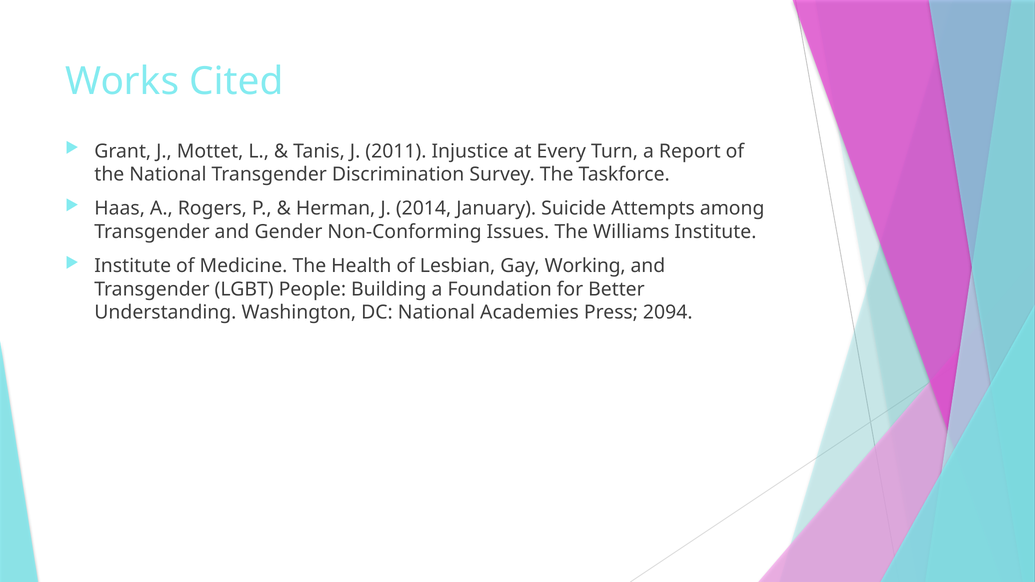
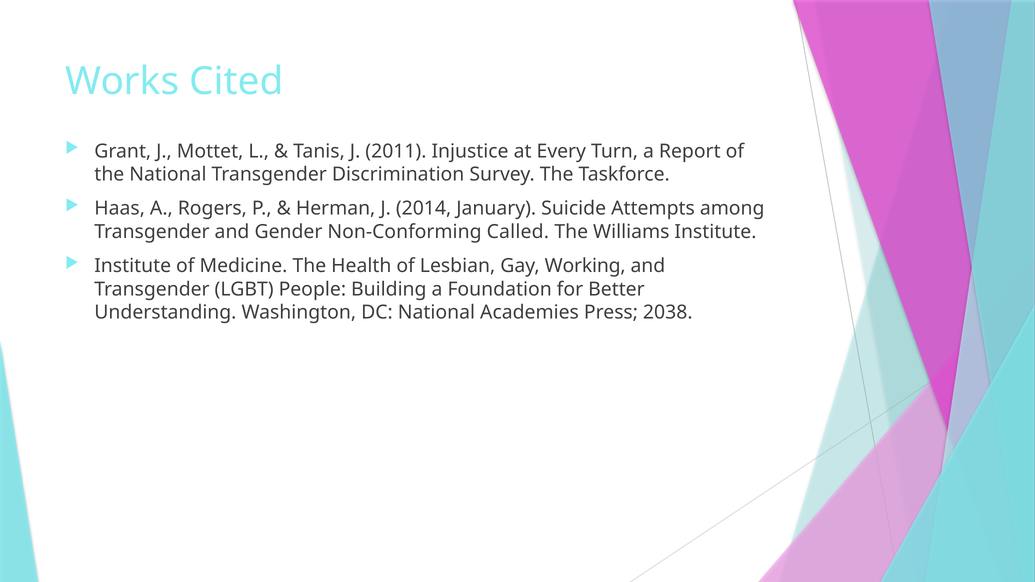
Issues: Issues -> Called (518, 232)
2094: 2094 -> 2038 (668, 312)
